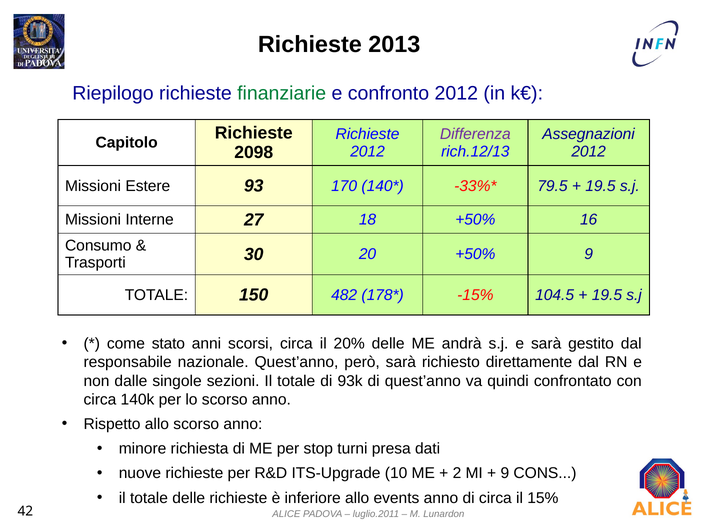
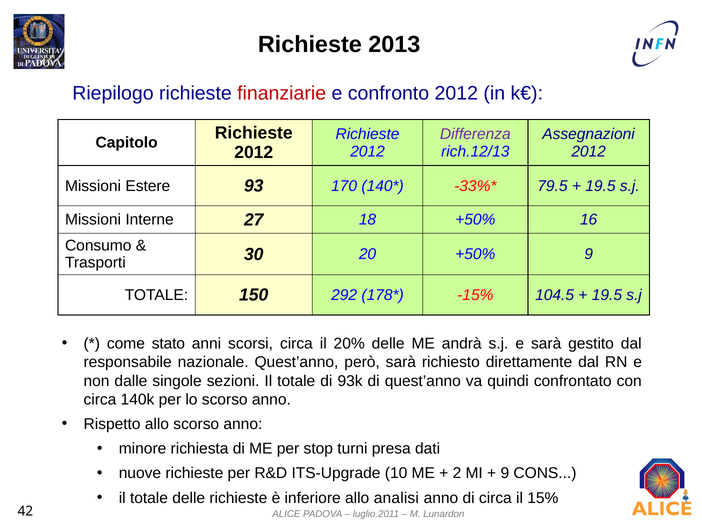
finanziarie colour: green -> red (282, 94)
2098: 2098 -> 2012 (254, 153)
482: 482 -> 292 (344, 295)
events: events -> analisi (396, 498)
